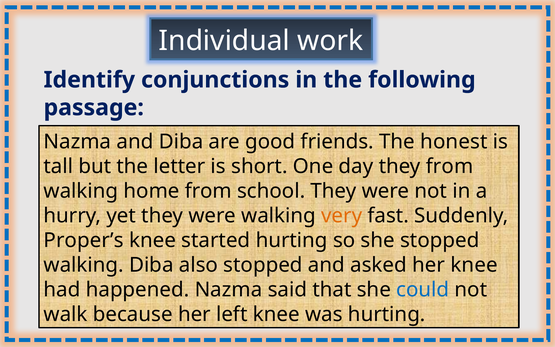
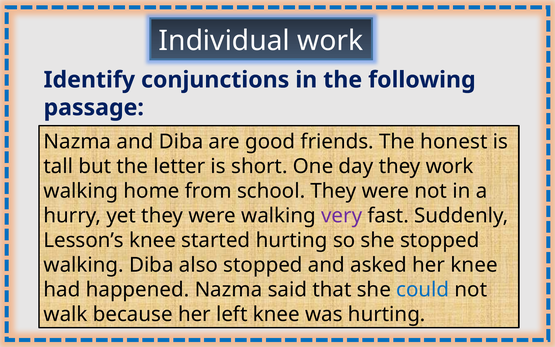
they from: from -> work (450, 166)
very colour: orange -> purple (342, 216)
Proper’s: Proper’s -> Lesson’s (84, 240)
